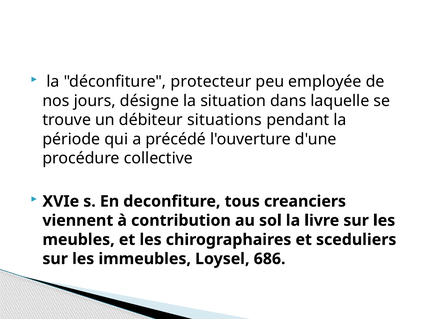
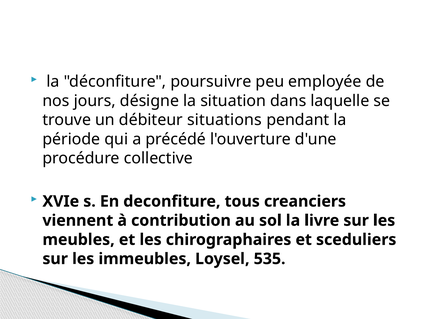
protecteur: protecteur -> poursuivre (211, 82)
686: 686 -> 535 (270, 259)
